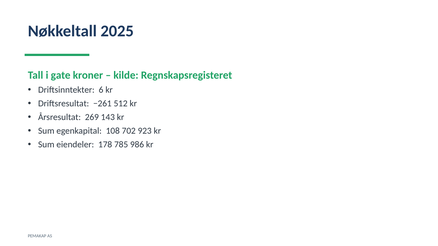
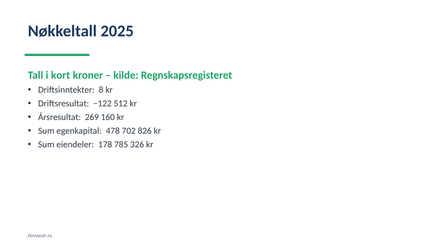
gate: gate -> kort (61, 75)
6: 6 -> 8 (101, 90)
−261: −261 -> −122 (102, 104)
143: 143 -> 160 (108, 117)
108: 108 -> 478 (113, 131)
923: 923 -> 826 (145, 131)
986: 986 -> 326 (137, 145)
